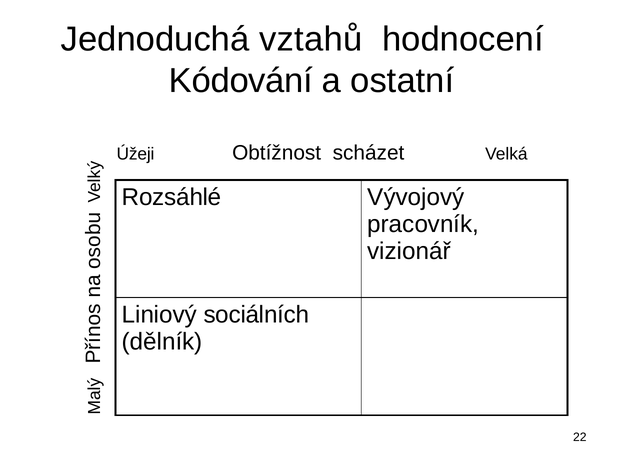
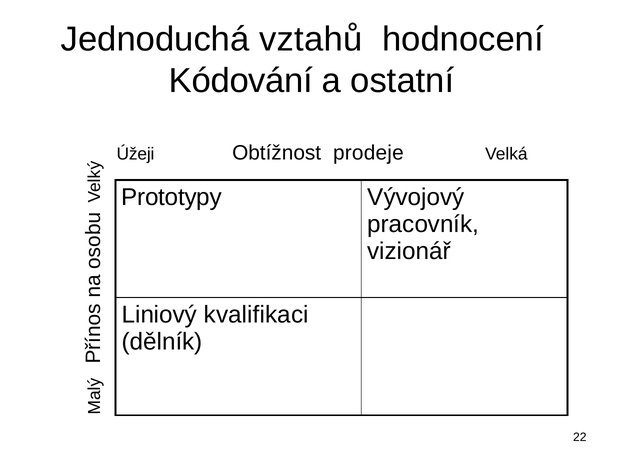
scházet: scházet -> prodeje (368, 153)
Rozsáhlé: Rozsáhlé -> Prototypy (172, 197)
sociálních: sociálních -> kvalifikaci (256, 315)
